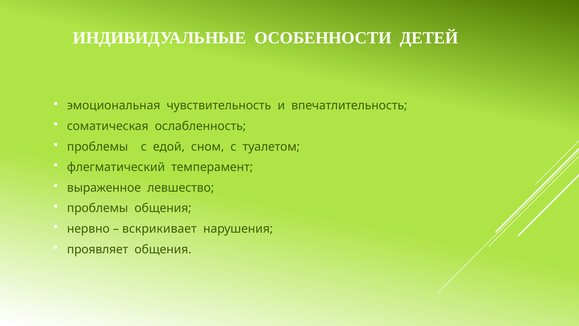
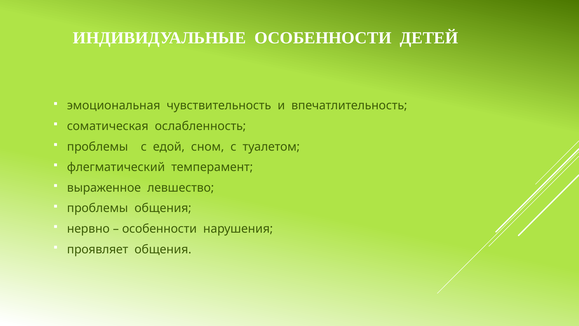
вскрикивает: вскрикивает -> особенности (159, 229)
